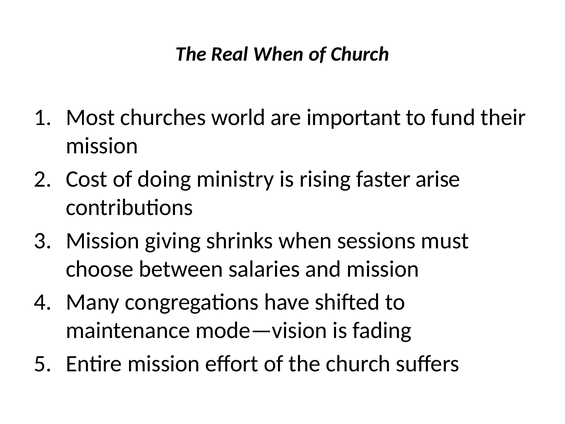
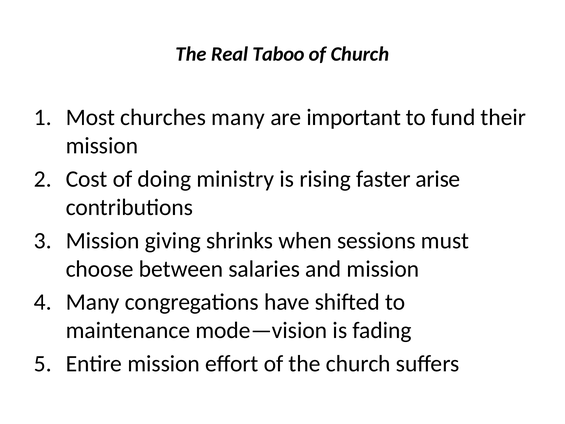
Real When: When -> Taboo (279, 54)
churches world: world -> many (238, 117)
